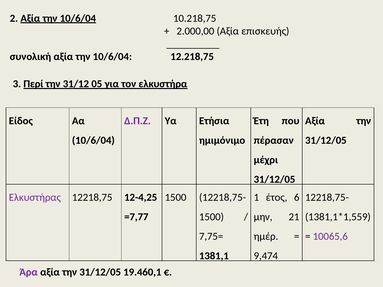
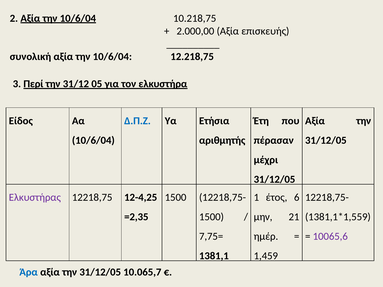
Δ.Π.Ζ colour: purple -> blue (137, 121)
ημιμόνιμο: ημιμόνιμο -> αριθμητής (222, 140)
=7,77: =7,77 -> =2,35 (136, 217)
9,474: 9,474 -> 1,459 (266, 256)
Άρα colour: purple -> blue (29, 272)
19.460,1: 19.460,1 -> 10.065,7 (142, 272)
